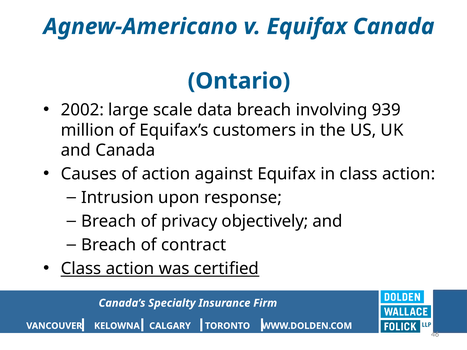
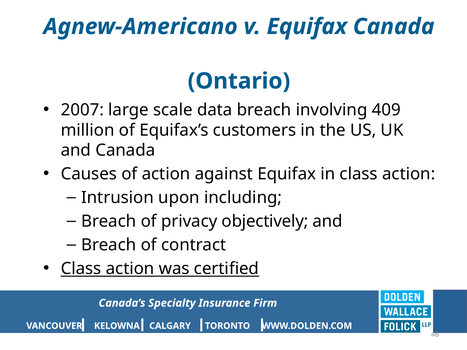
2002: 2002 -> 2007 (82, 110)
939: 939 -> 409 (386, 110)
response: response -> including (243, 198)
